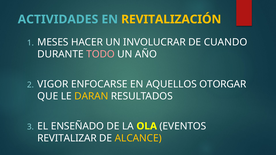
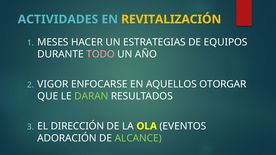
INVOLUCRAR: INVOLUCRAR -> ESTRATEGIAS (154, 42)
CUANDO: CUANDO -> EQUIPOS (226, 42)
DARAN colour: yellow -> light green (91, 96)
ENSEÑADO: ENSEÑADO -> DIRECCIÓN (77, 126)
REVITALIZAR: REVITALIZAR -> ADORACIÓN (67, 138)
ALCANCE colour: yellow -> light green (138, 138)
